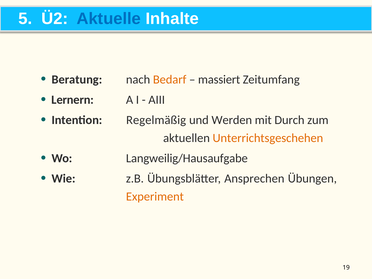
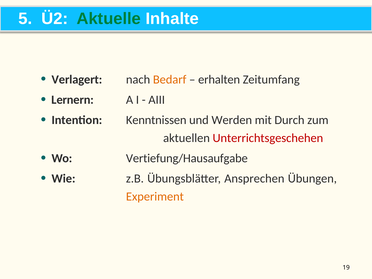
Aktuelle colour: blue -> green (109, 19)
Beratung: Beratung -> Verlagert (77, 79)
massiert: massiert -> erhalten (219, 79)
Regelmäßig: Regelmäßig -> Kenntnissen (156, 120)
Unterrichtsgeschehen colour: orange -> red (268, 138)
Langweilig/Hausaufgabe: Langweilig/Hausaufgabe -> Vertiefung/Hausaufgabe (187, 158)
